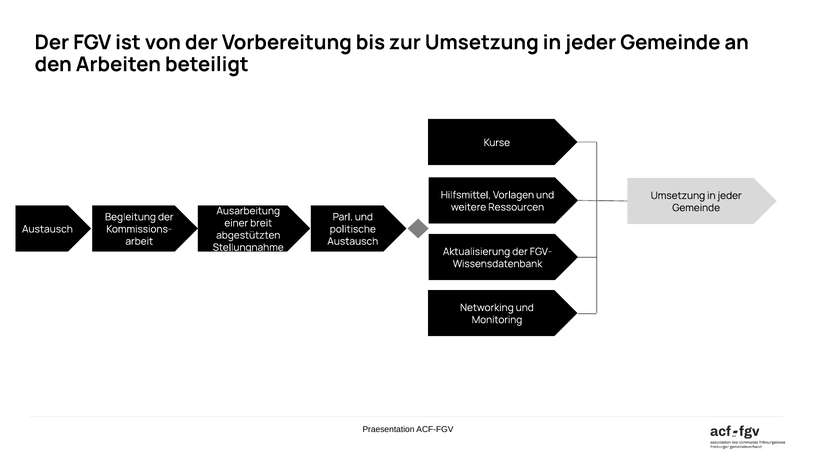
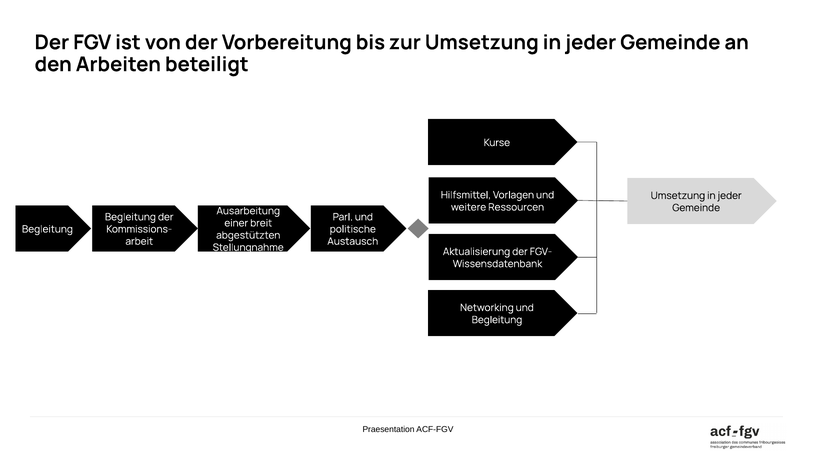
Austausch: Austausch -> Begleitung (47, 229)
Monitoring: Monitoring -> Begleitung (497, 320)
